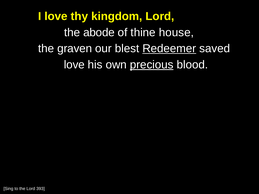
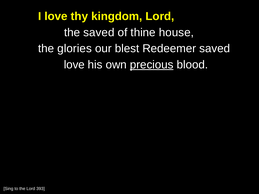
the abode: abode -> saved (99, 33)
graven: graven -> glories (75, 49)
Redeemer underline: present -> none (169, 49)
